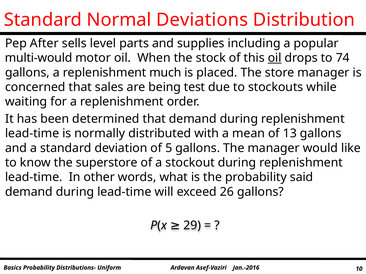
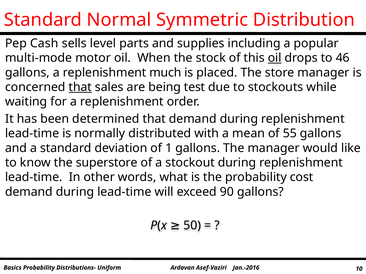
Deviations: Deviations -> Symmetric (202, 20)
After: After -> Cash (44, 43)
multi-would: multi-would -> multi-mode (39, 58)
74: 74 -> 46 (343, 58)
that underline: none -> present (80, 87)
13: 13 -> 55 (290, 134)
5: 5 -> 1 (169, 148)
said: said -> cost (302, 178)
26: 26 -> 90 (227, 192)
29: 29 -> 50 (192, 226)
